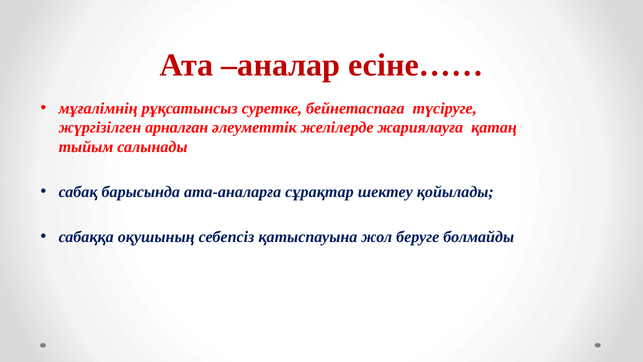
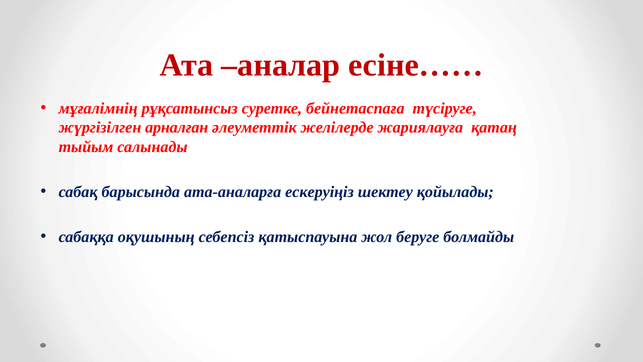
сұрақтар: сұрақтар -> ескеруіңіз (320, 192)
